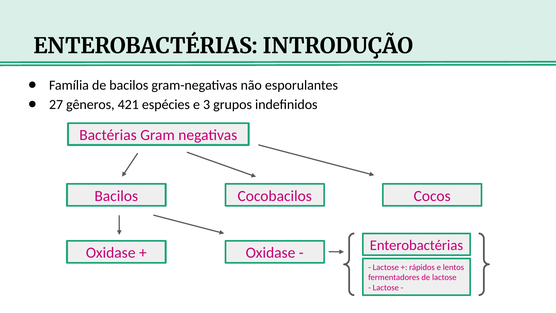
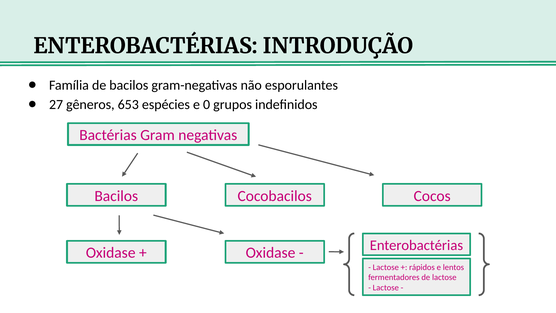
421: 421 -> 653 (128, 104)
3: 3 -> 0 (207, 104)
